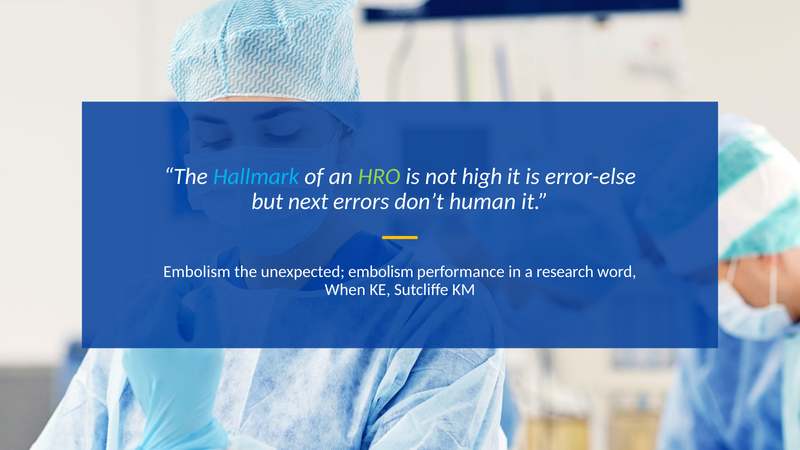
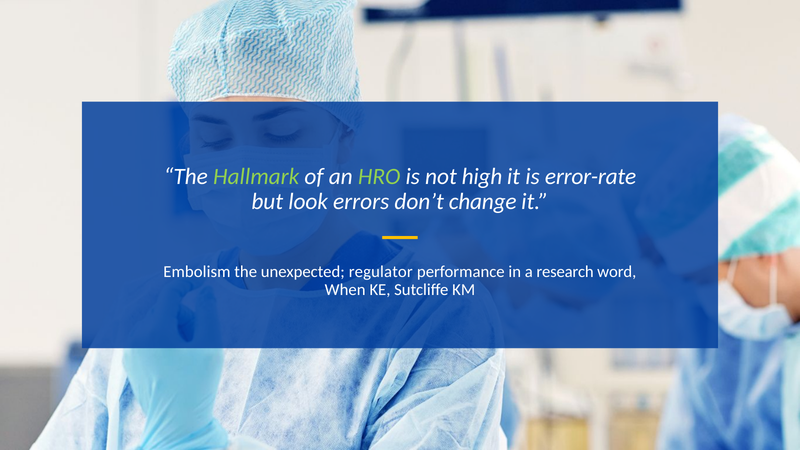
Hallmark colour: light blue -> light green (256, 176)
error-else: error-else -> error-rate (591, 176)
next: next -> look (308, 202)
human: human -> change (483, 202)
unexpected embolism: embolism -> regulator (381, 272)
